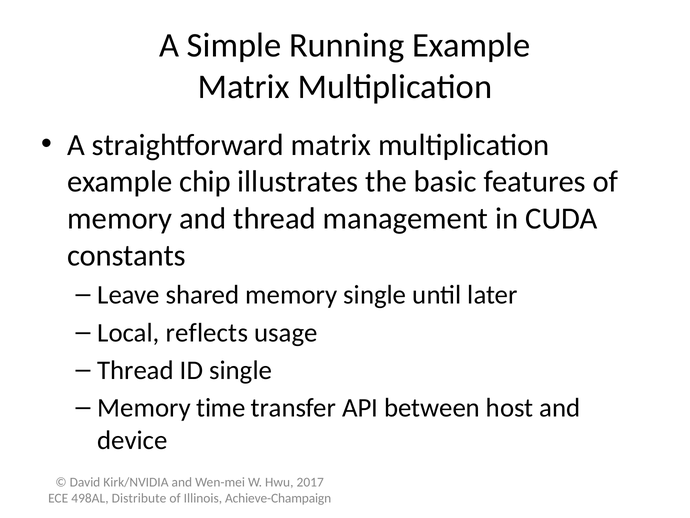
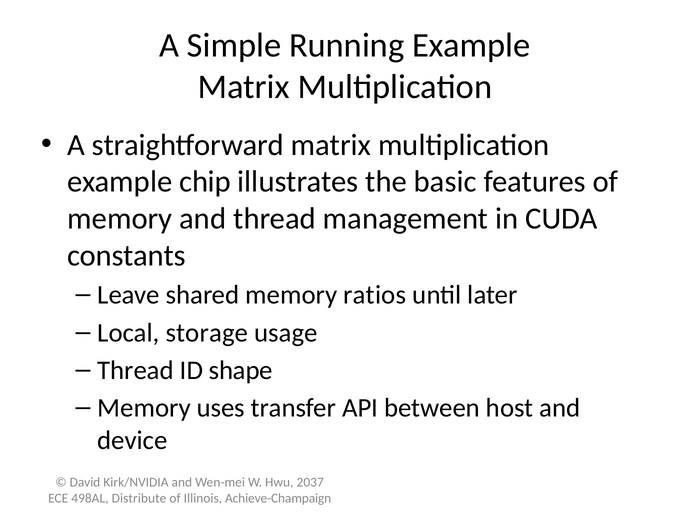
memory single: single -> ratios (375, 295)
reflects: reflects -> storage (207, 332)
ID single: single -> shape (241, 370)
time: time -> uses (221, 408)
2017: 2017 -> 2037 (310, 482)
